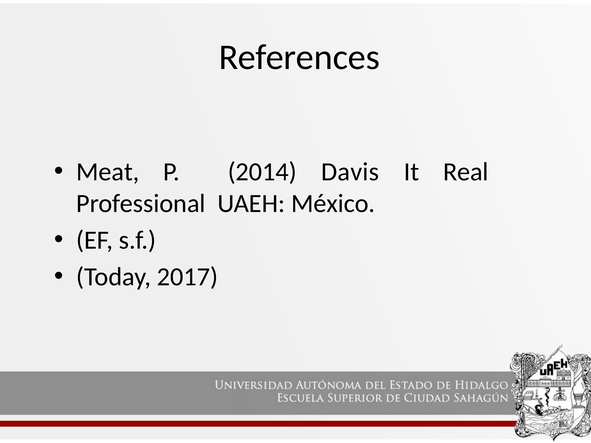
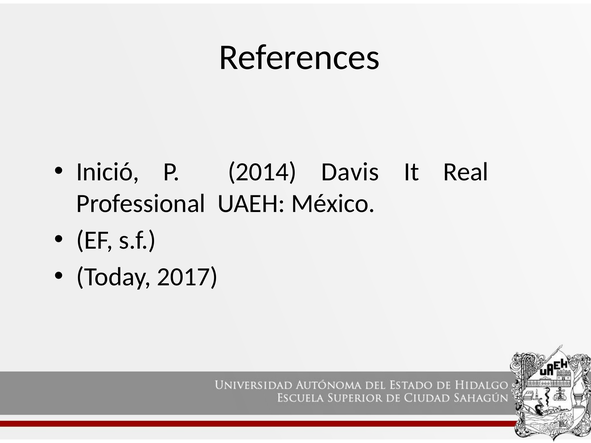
Meat: Meat -> Inició (108, 172)
